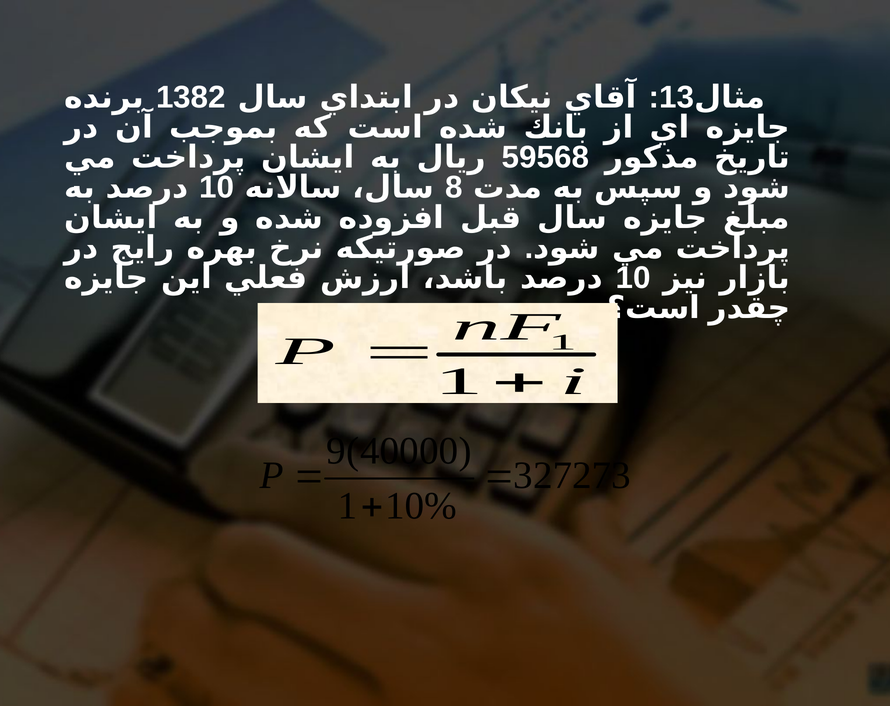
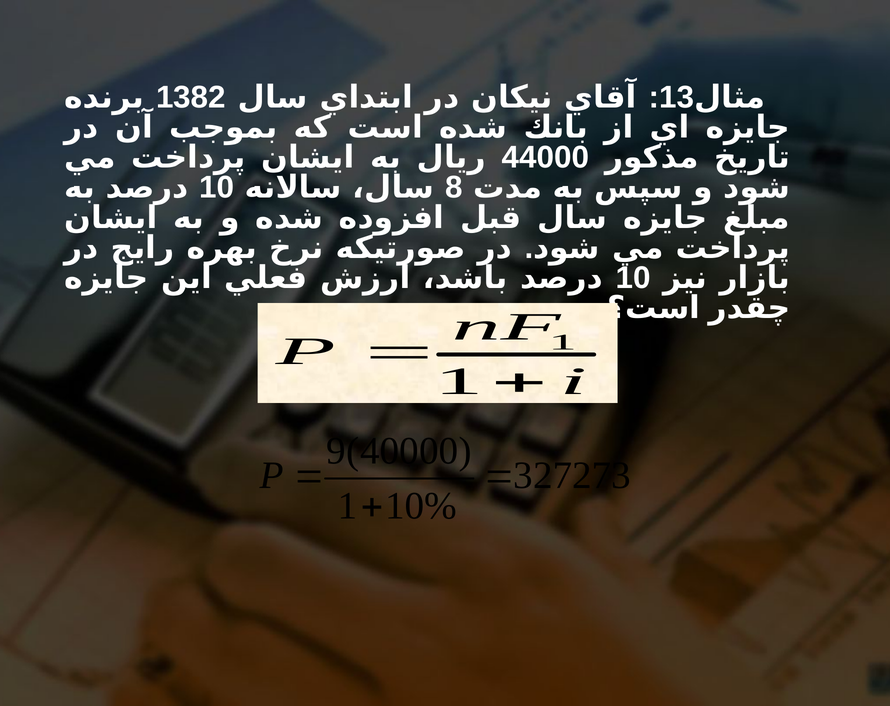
59568: 59568 -> 44000 (545, 158)
